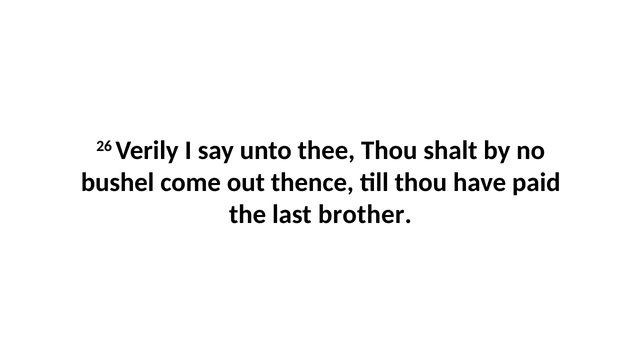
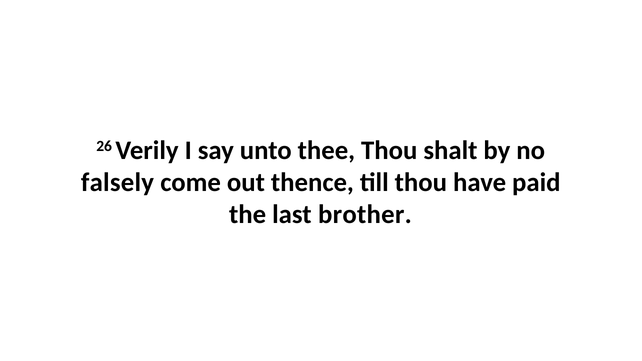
bushel: bushel -> falsely (117, 182)
